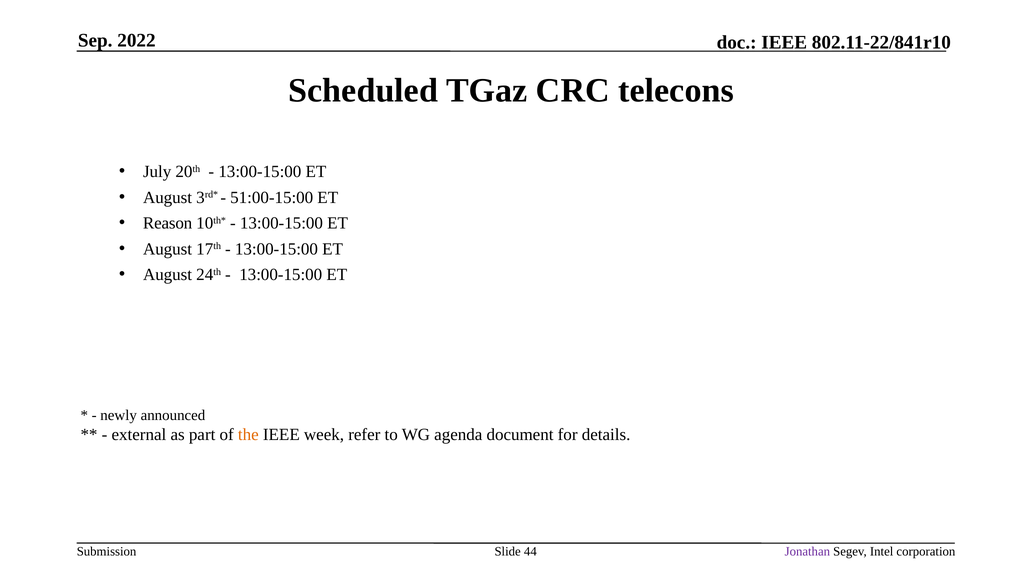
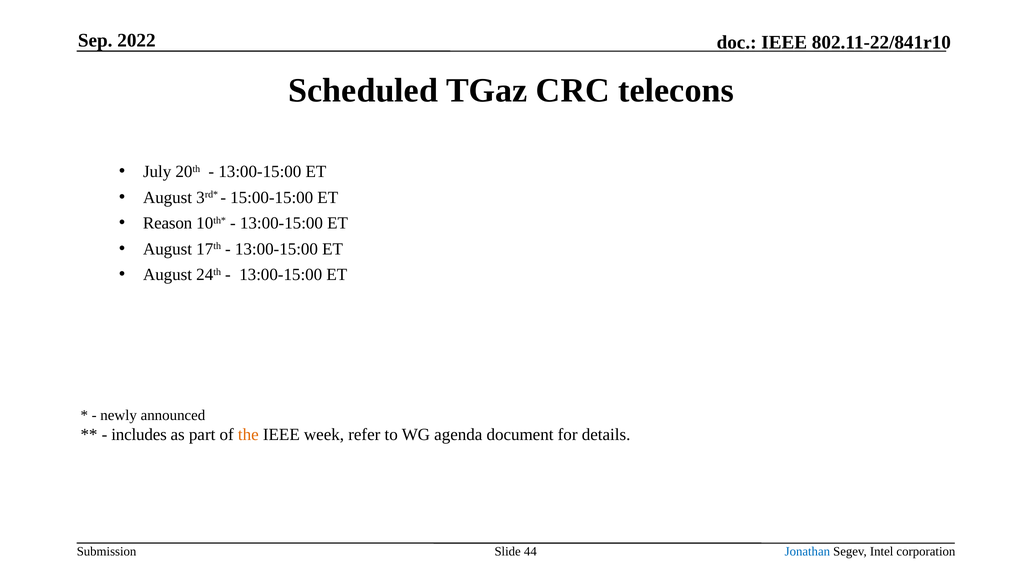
51:00-15:00: 51:00-15:00 -> 15:00-15:00 (272, 198)
external: external -> includes (139, 435)
Jonathan colour: purple -> blue (807, 552)
